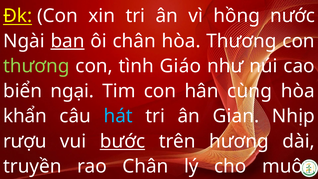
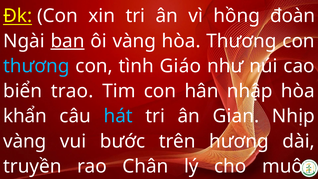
nước: nước -> đoàn (293, 16)
ôi chân: chân -> vàng (134, 41)
thương colour: light green -> light blue (36, 66)
ngại: ngại -> trao (72, 91)
cùng: cùng -> nhập (250, 91)
rượu: rượu -> vàng (25, 141)
bước underline: present -> none (122, 141)
